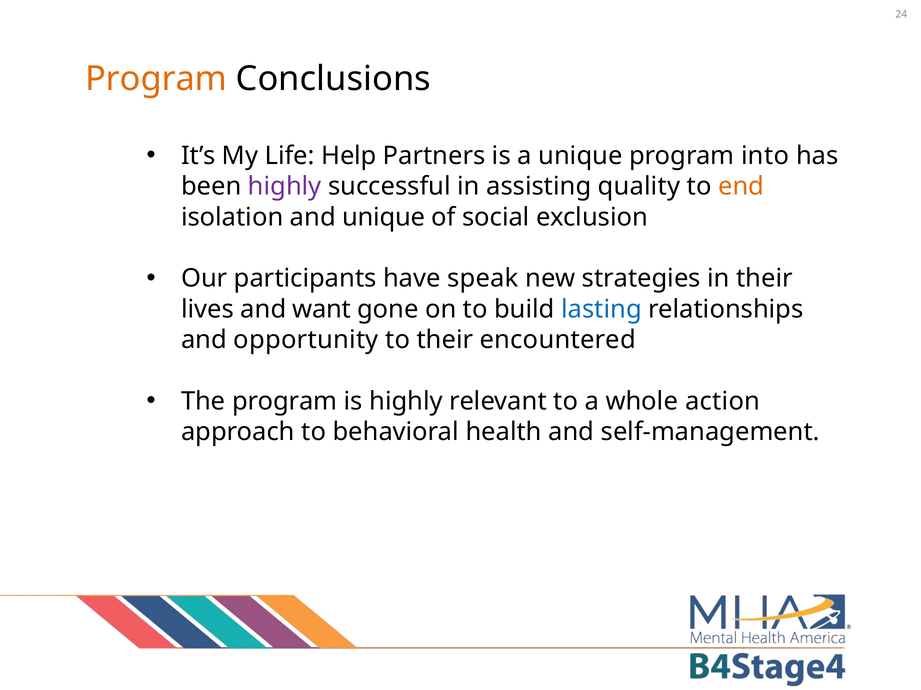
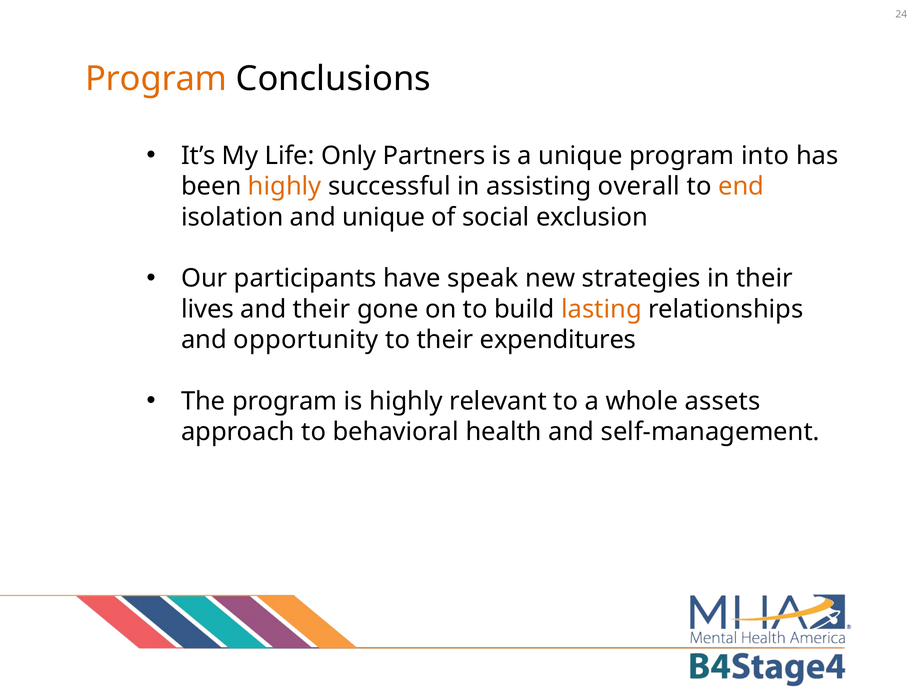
Help: Help -> Only (349, 156)
highly colour: purple -> orange (285, 187)
quality: quality -> overall (639, 187)
and want: want -> their (322, 309)
lasting colour: blue -> orange (602, 309)
encountered: encountered -> expenditures (558, 340)
action: action -> assets (723, 402)
